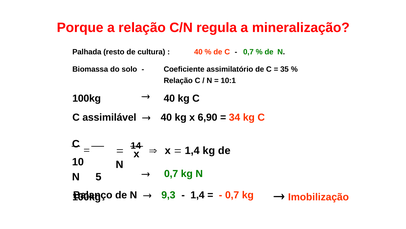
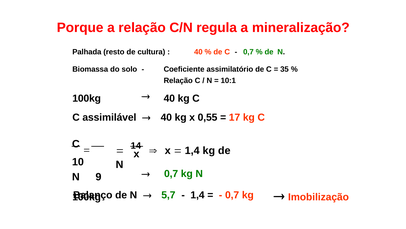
6,90: 6,90 -> 0,55 (208, 117)
34: 34 -> 17 (235, 117)
5: 5 -> 9 (98, 177)
9,3: 9,3 -> 5,7 (168, 195)
